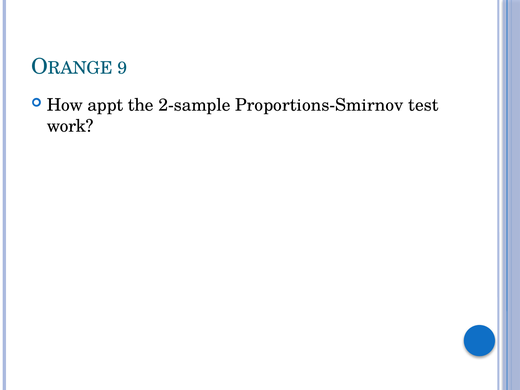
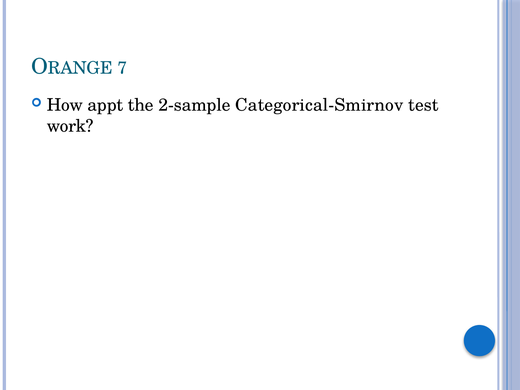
9: 9 -> 7 (122, 68)
Proportions-Smirnov: Proportions-Smirnov -> Categorical-Smirnov (319, 105)
